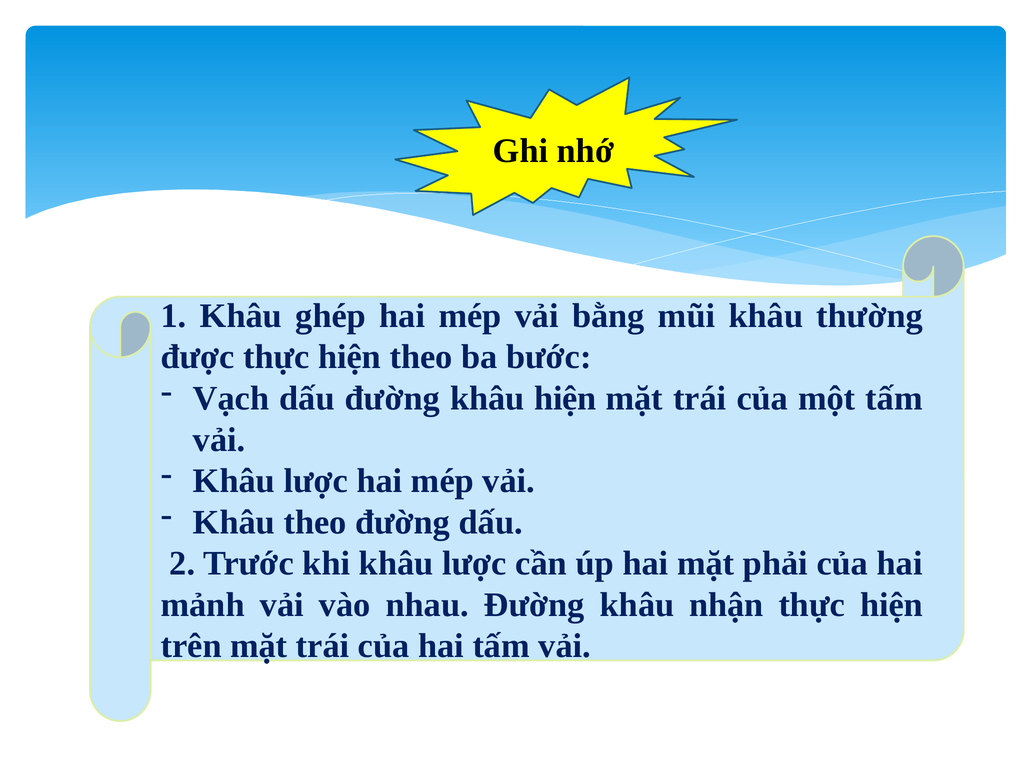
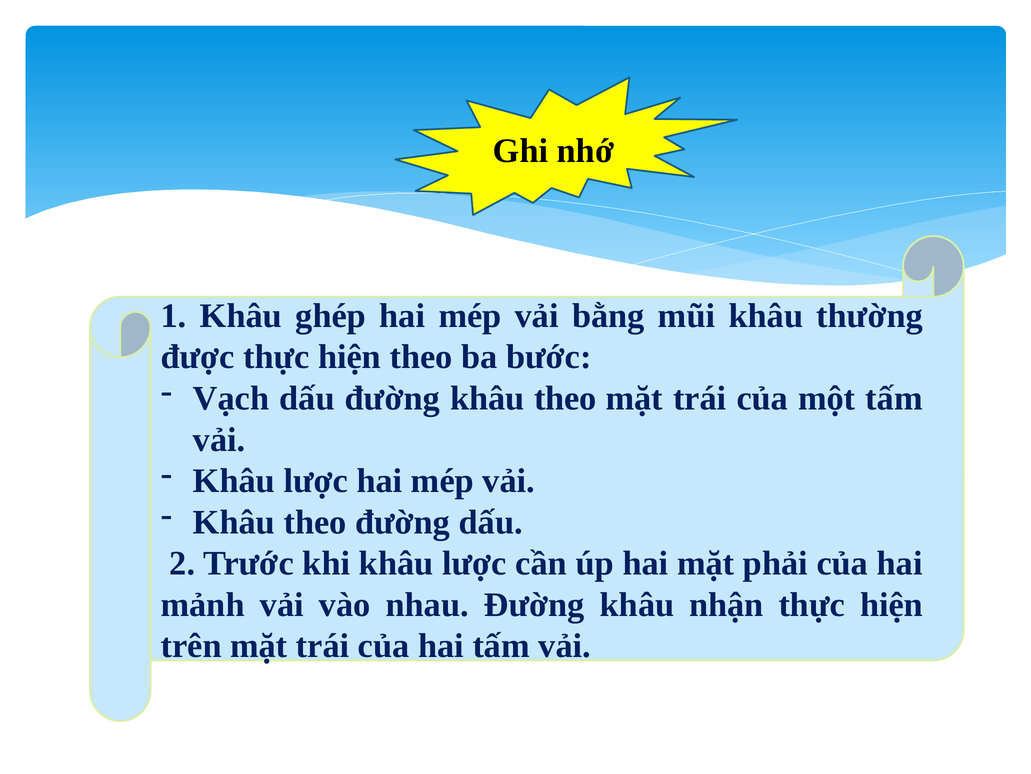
đường khâu hiện: hiện -> theo (565, 398)
